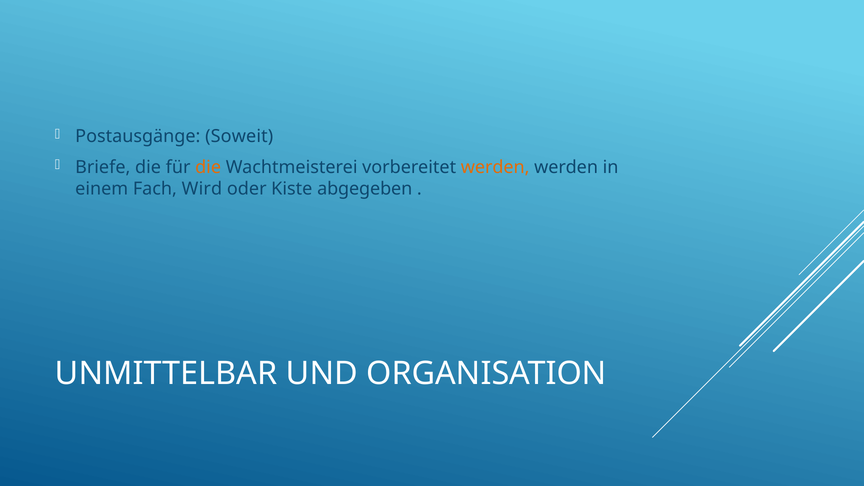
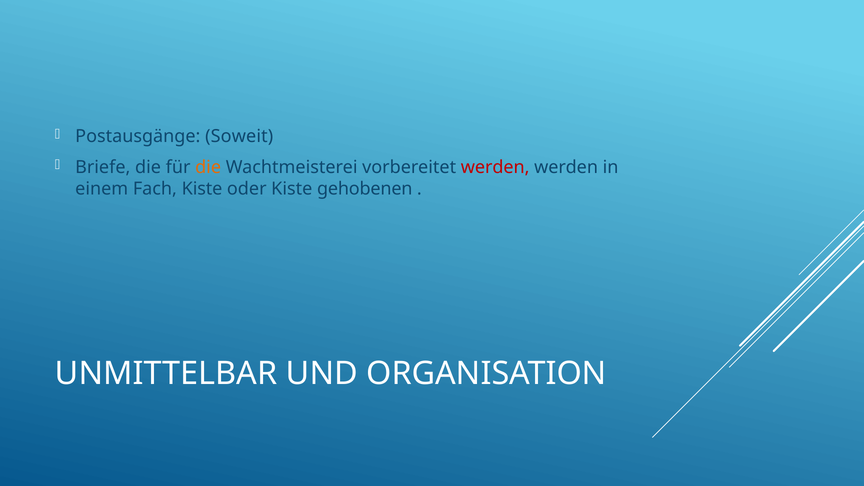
werden colour: orange -> red (495, 167)
Fach Wird: Wird -> Kiste (202, 189)
abgegeben: abgegeben -> gehobenen (365, 189)
